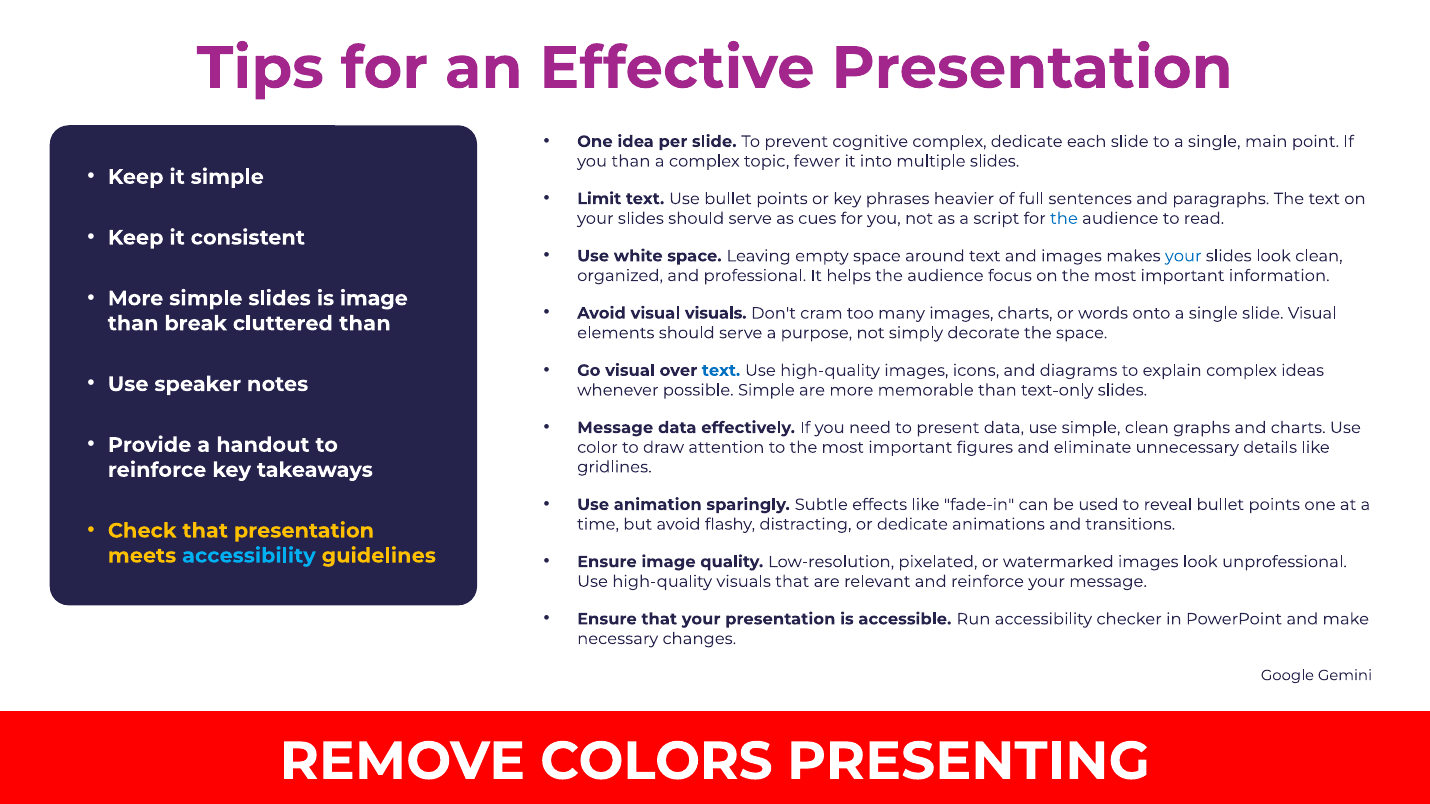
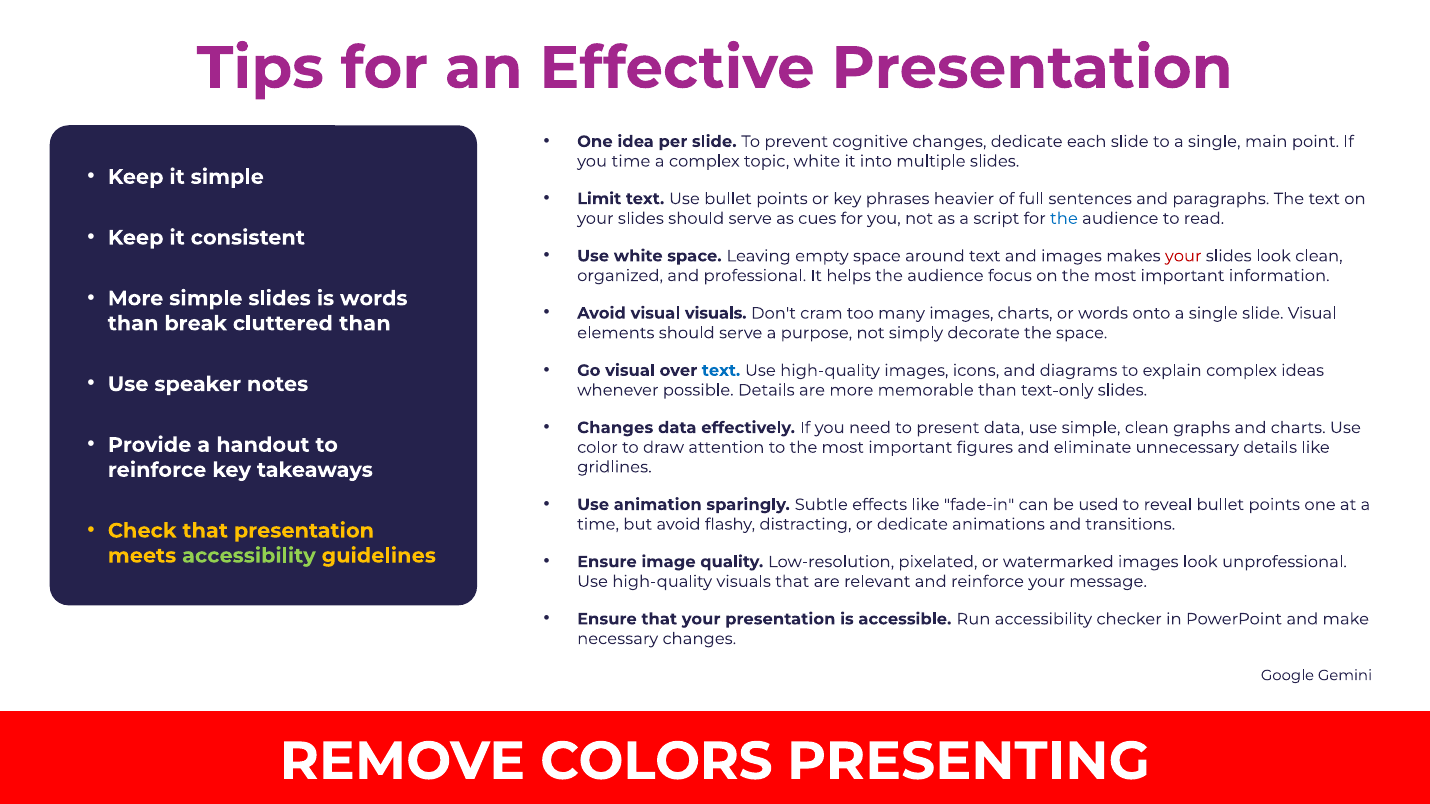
cognitive complex: complex -> changes (949, 142)
you than: than -> time (631, 161)
topic fewer: fewer -> white (817, 161)
your colour: blue -> red (1183, 256)
is image: image -> words (374, 299)
possible Simple: Simple -> Details (766, 390)
Message: Message -> Changes (615, 428)
accessibility colour: light blue -> light green (249, 556)
